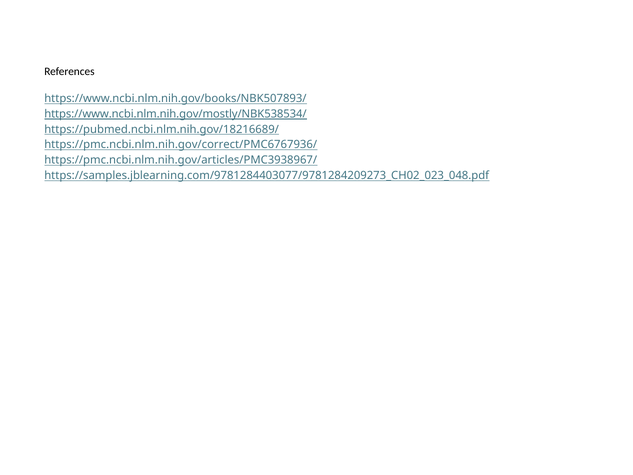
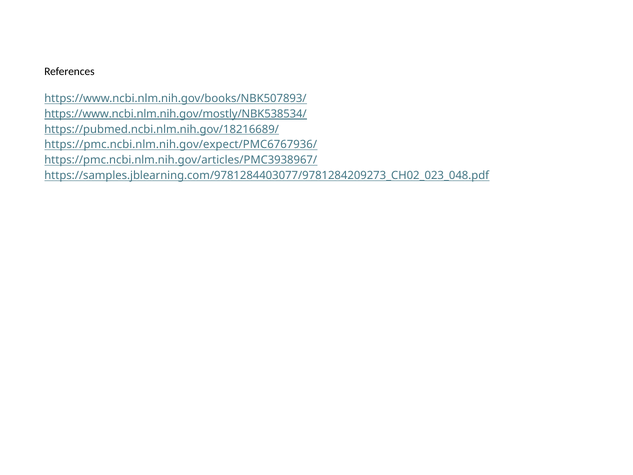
https://pmc.ncbi.nlm.nih.gov/correct/PMC6767936/: https://pmc.ncbi.nlm.nih.gov/correct/PMC6767936/ -> https://pmc.ncbi.nlm.nih.gov/expect/PMC6767936/ (181, 145)
